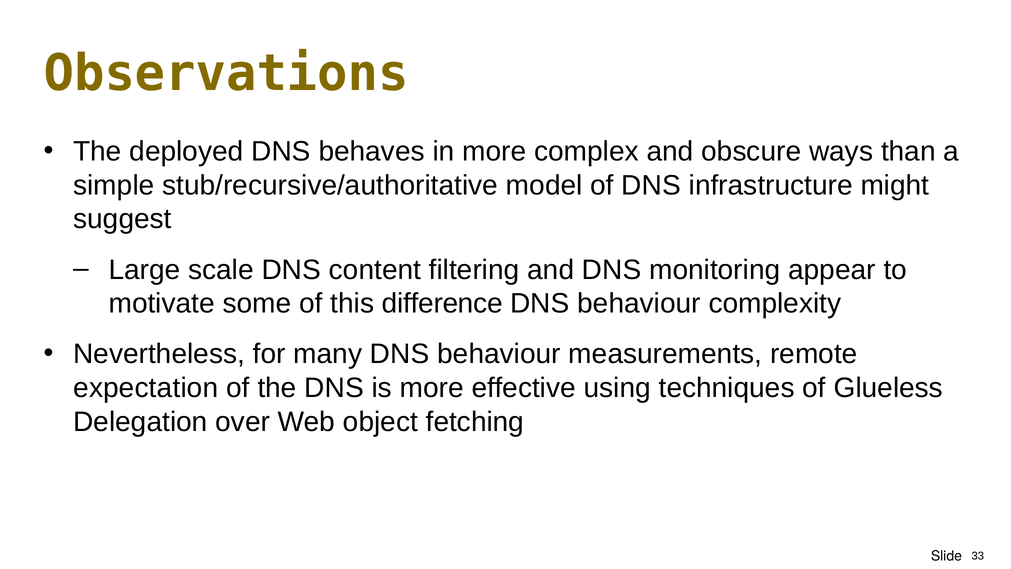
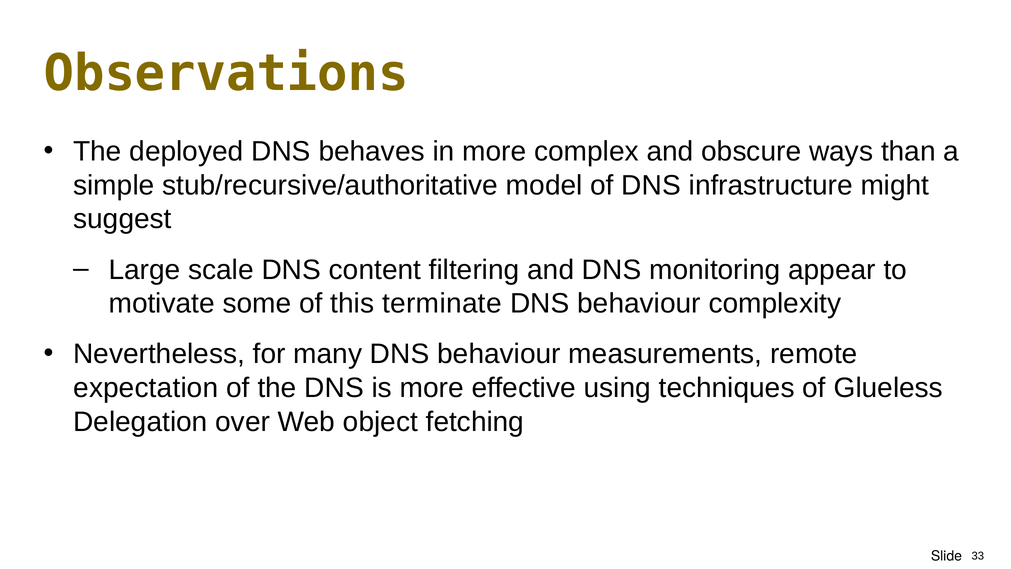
difference: difference -> terminate (442, 303)
